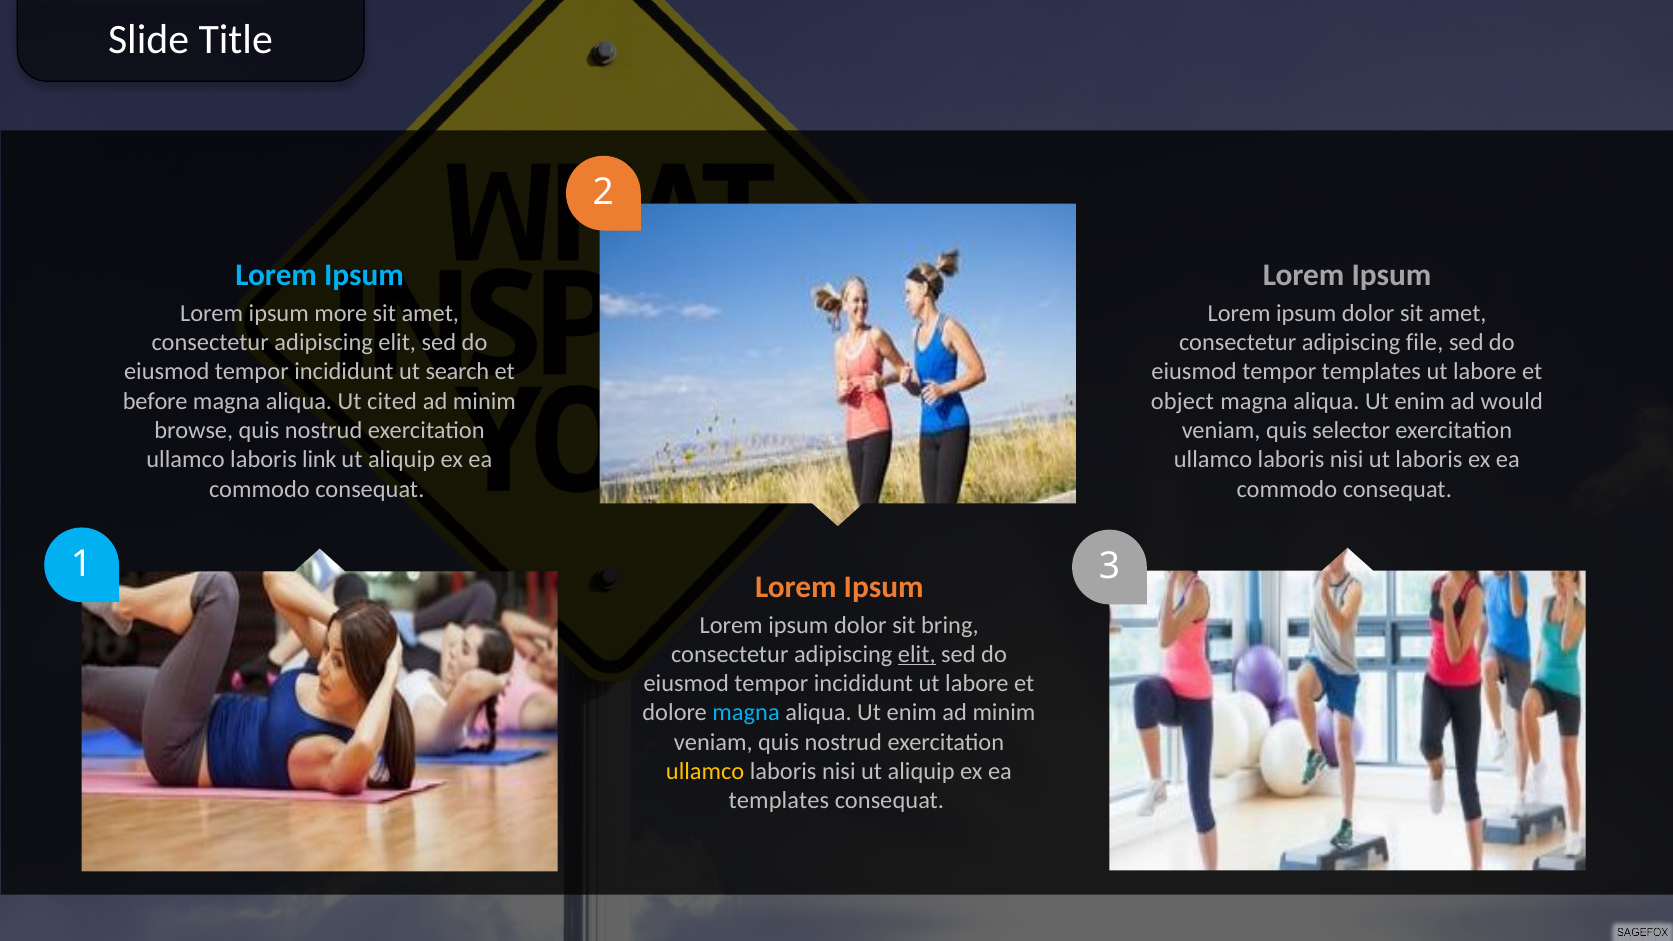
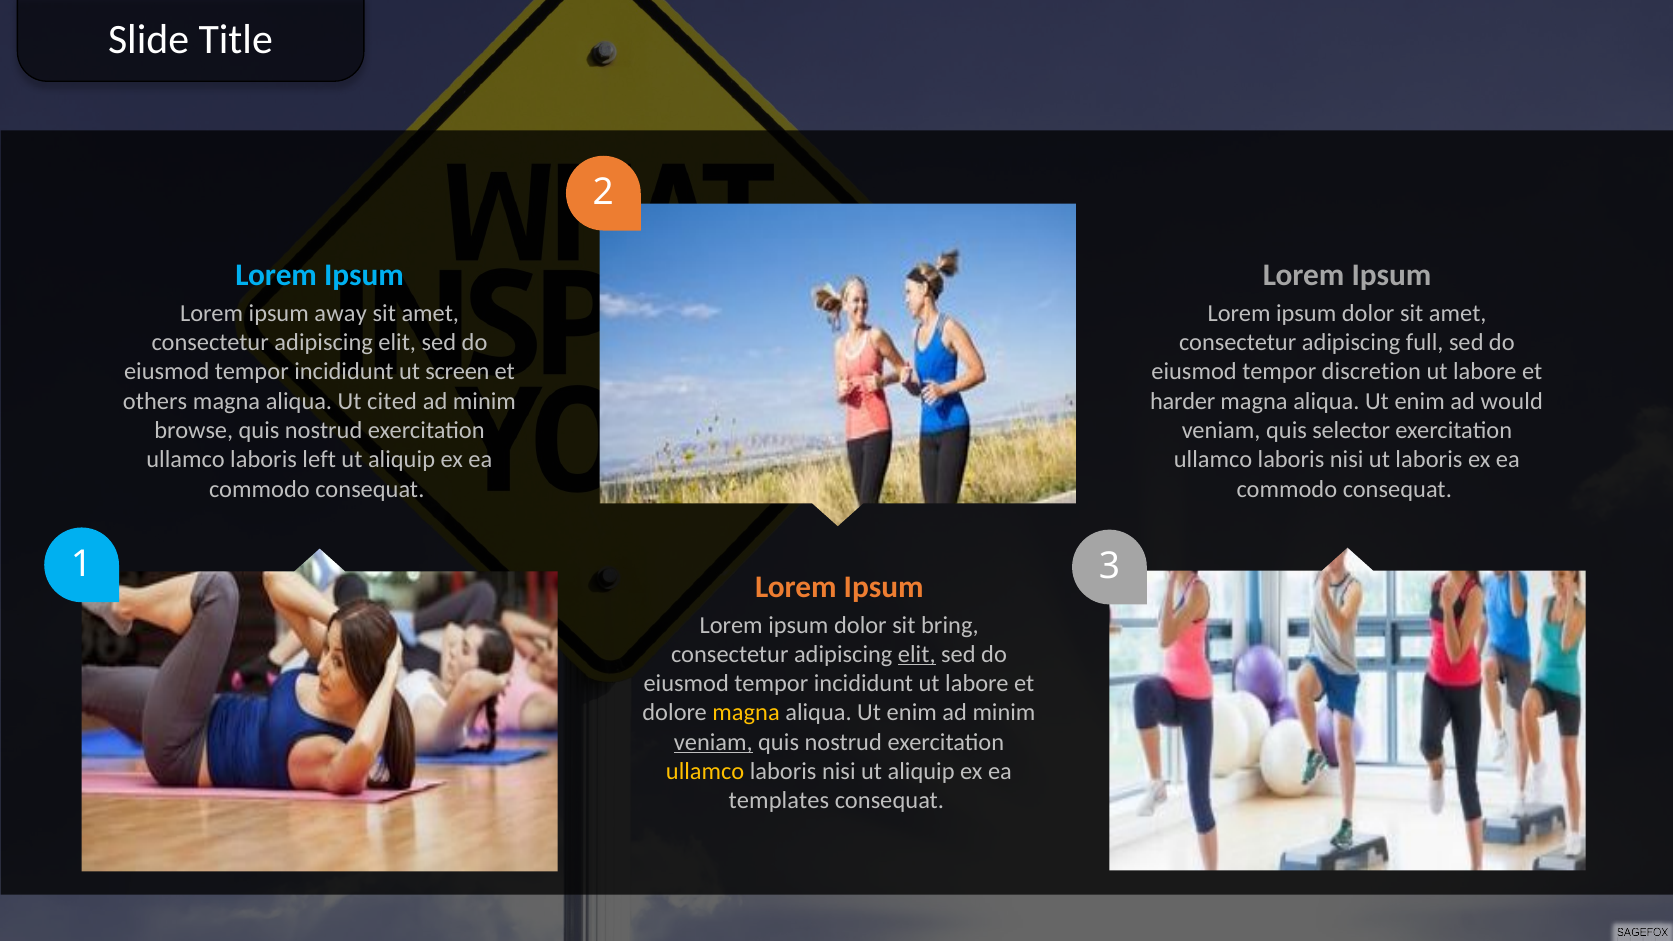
more: more -> away (341, 313)
file: file -> full (1425, 343)
search: search -> screen (457, 372)
tempor templates: templates -> discretion (1371, 372)
before: before -> others (155, 401)
object: object -> harder (1183, 401)
link: link -> left (319, 460)
magna colour: light blue -> yellow (746, 713)
veniam underline: none -> present (713, 742)
